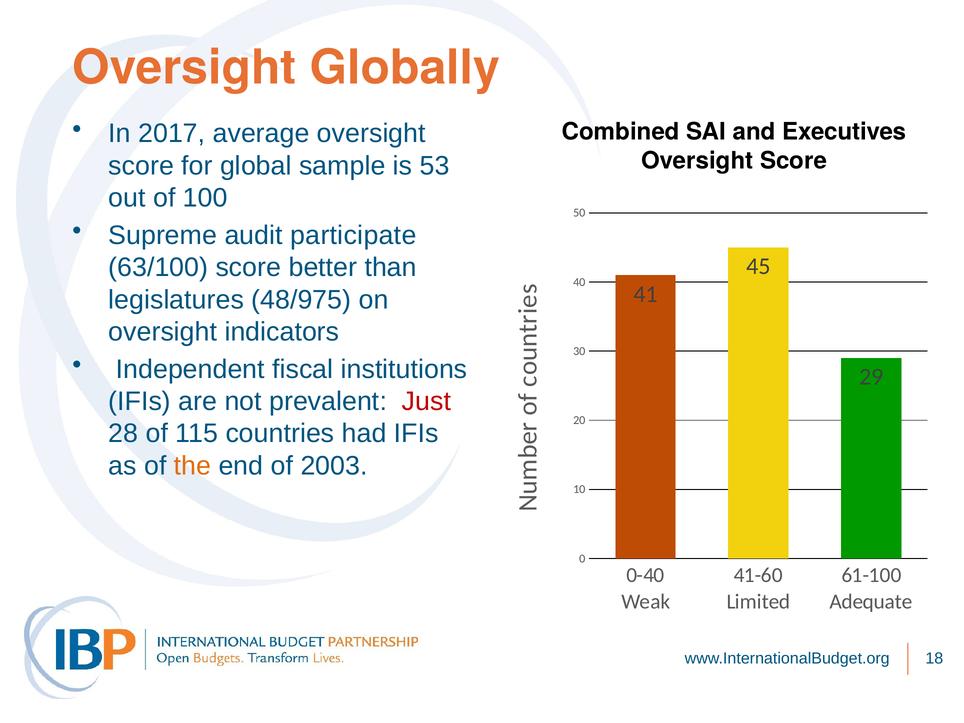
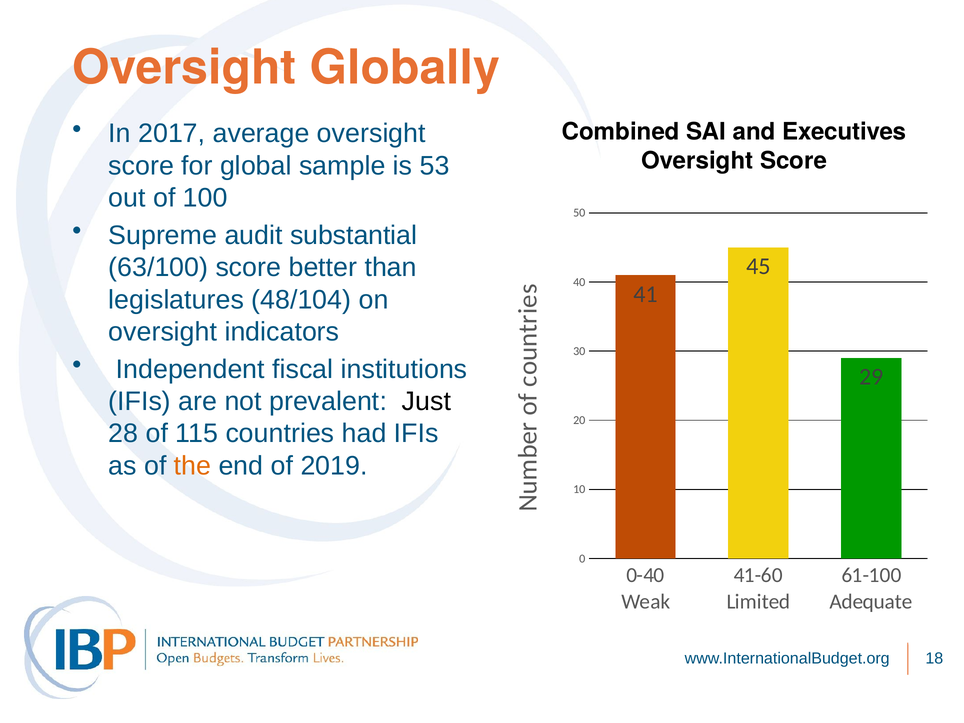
participate: participate -> substantial (354, 235)
48/975: 48/975 -> 48/104 (301, 300)
Just colour: red -> black (426, 402)
2003: 2003 -> 2019 (334, 466)
